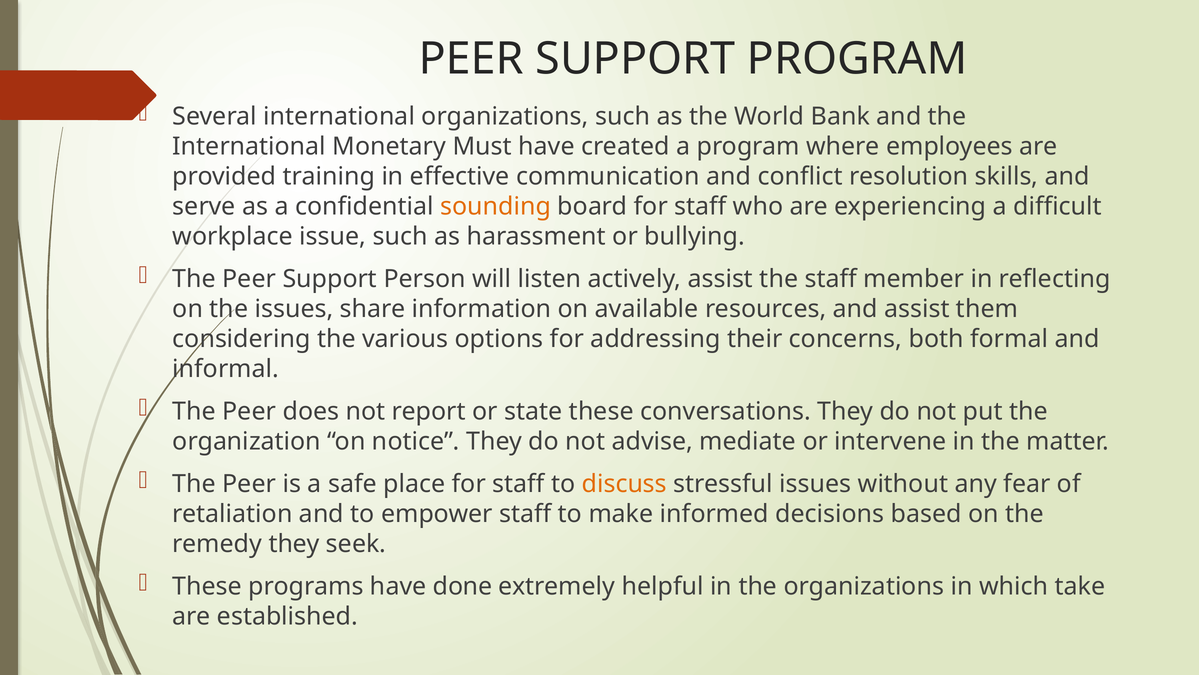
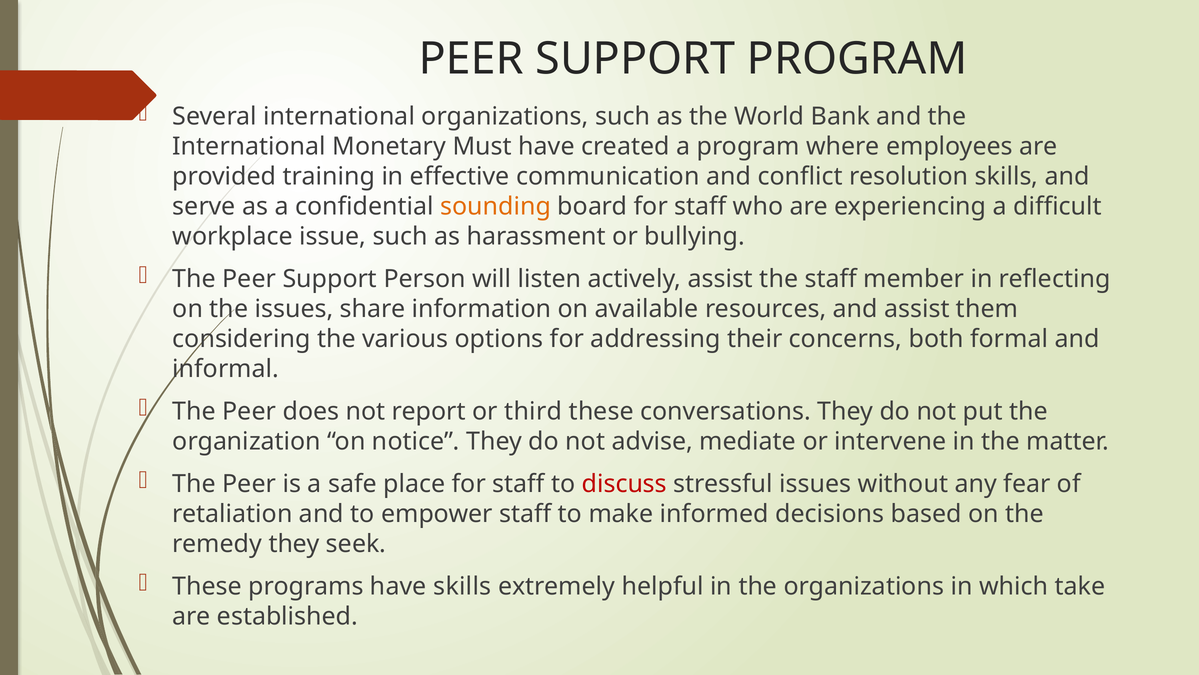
state: state -> third (533, 411)
discuss colour: orange -> red (624, 484)
have done: done -> skills (462, 586)
